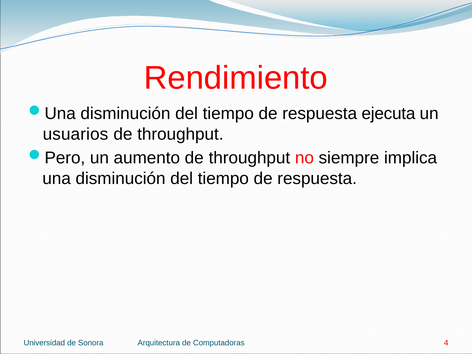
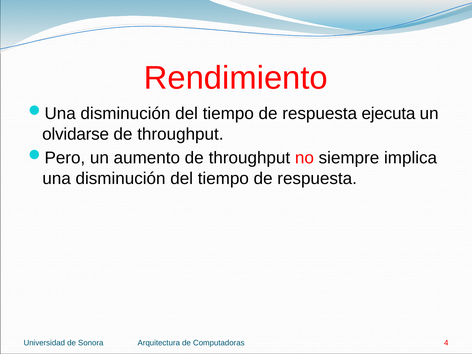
usuarios: usuarios -> olvidarse (76, 134)
